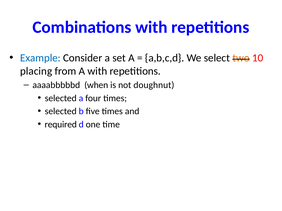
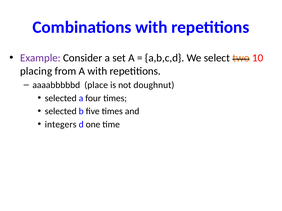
Example colour: blue -> purple (40, 58)
when: when -> place (96, 85)
required: required -> integers (61, 125)
